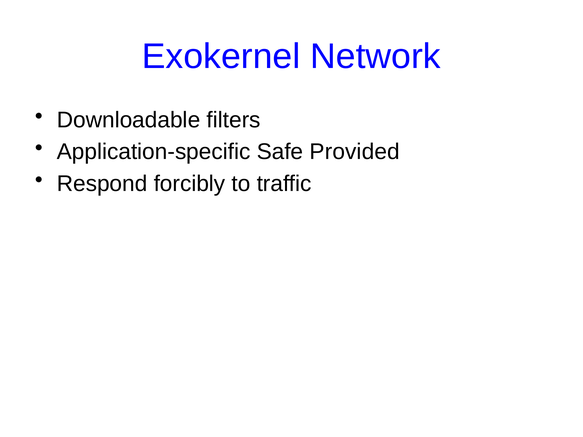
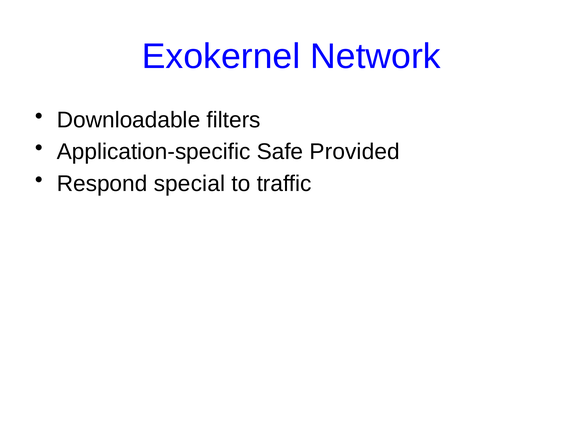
forcibly: forcibly -> special (189, 184)
